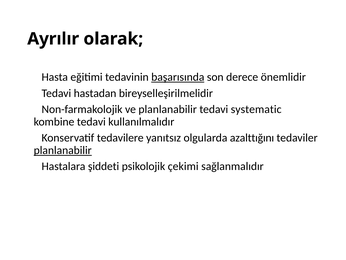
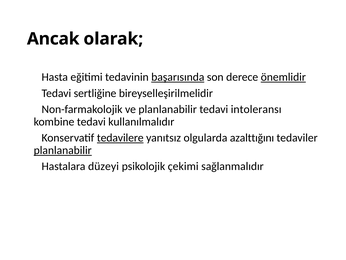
Ayrılır: Ayrılır -> Ancak (53, 39)
önemlidir underline: none -> present (283, 77)
hastadan: hastadan -> sertliğine (95, 93)
systematic: systematic -> intoleransı (256, 109)
tedavilere underline: none -> present (120, 138)
şiddeti: şiddeti -> düzeyi (104, 166)
